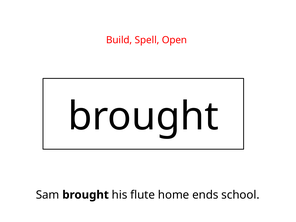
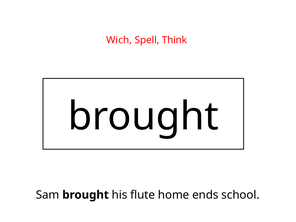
Build: Build -> Wich (119, 40)
Open: Open -> Think (174, 40)
